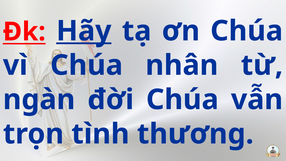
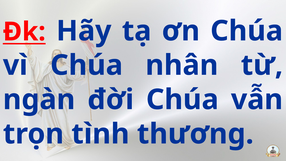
Hãy underline: present -> none (84, 31)
